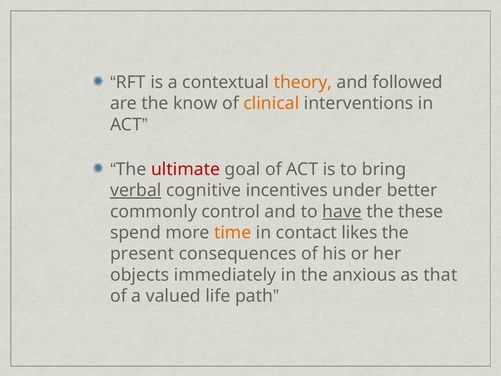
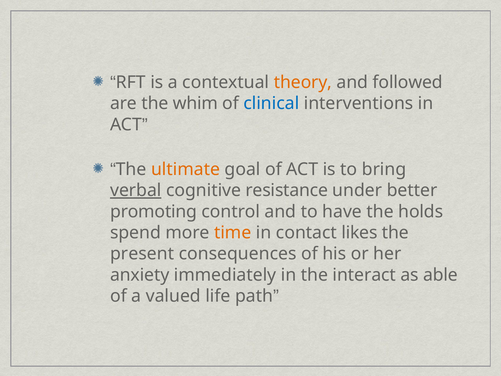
know: know -> whim (195, 103)
clinical colour: orange -> blue (271, 103)
ultimate colour: red -> orange (186, 169)
incentives: incentives -> resistance (287, 190)
commonly: commonly -> promoting (154, 211)
have underline: present -> none (342, 211)
these: these -> holds (421, 211)
objects: objects -> anxiety (140, 275)
anxious: anxious -> interact (364, 275)
that: that -> able (441, 275)
